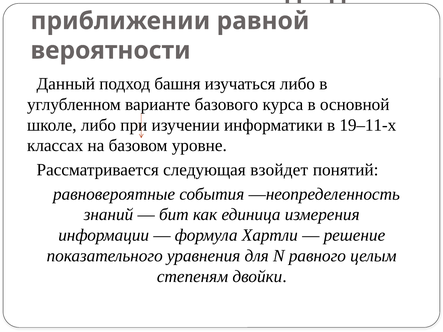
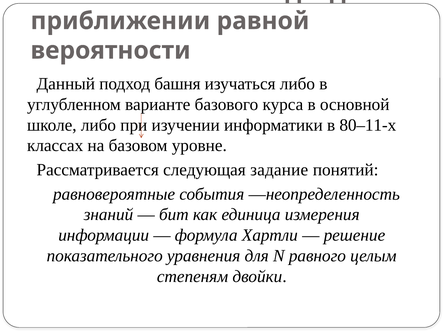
19–11-х: 19–11-х -> 80–11-х (368, 125)
взойдет: взойдет -> задание (279, 170)
